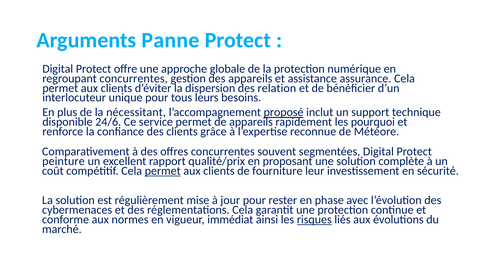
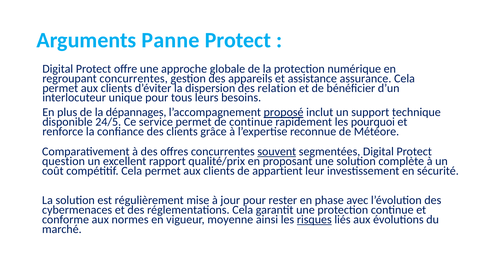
nécessitant: nécessitant -> dépannages (136, 112)
24/6: 24/6 -> 24/5 (108, 122)
de appareils: appareils -> continue (251, 122)
souvent underline: none -> present (277, 151)
peinture: peinture -> question (64, 161)
permet underline: present -> none (163, 170)
fourniture: fourniture -> appartient (277, 170)
immédiat: immédiat -> moyenne (230, 219)
